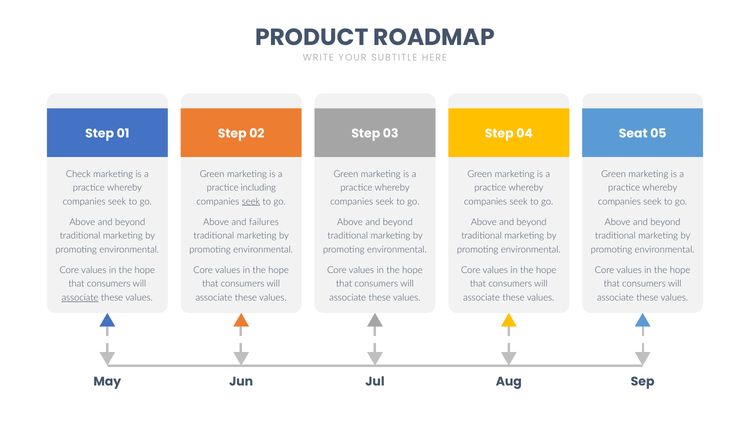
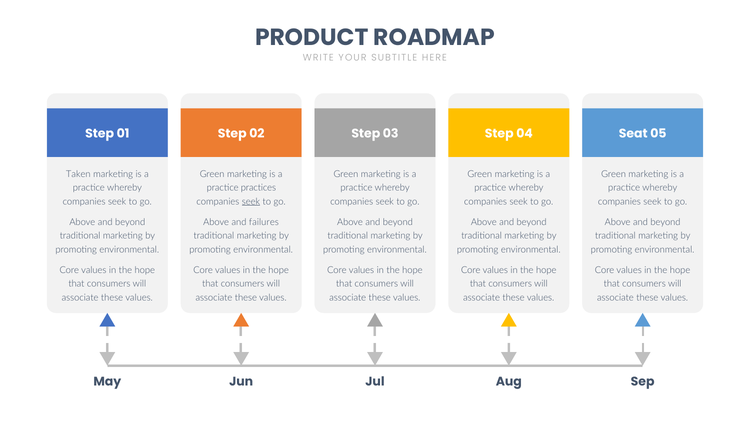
Check: Check -> Taken (78, 174)
including: including -> practices (258, 188)
associate underline: present -> none (80, 297)
